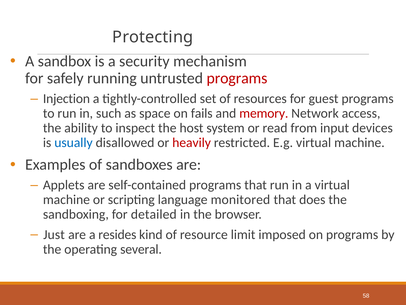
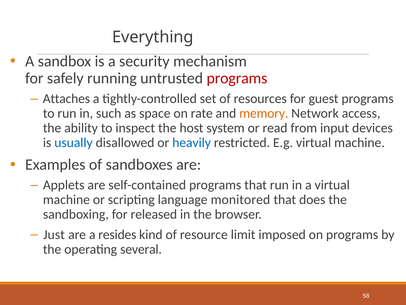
Protecting: Protecting -> Everything (153, 37)
Injection: Injection -> Attaches (66, 99)
fails: fails -> rate (202, 113)
memory colour: red -> orange (264, 113)
heavily colour: red -> blue (192, 142)
detailed: detailed -> released (154, 214)
